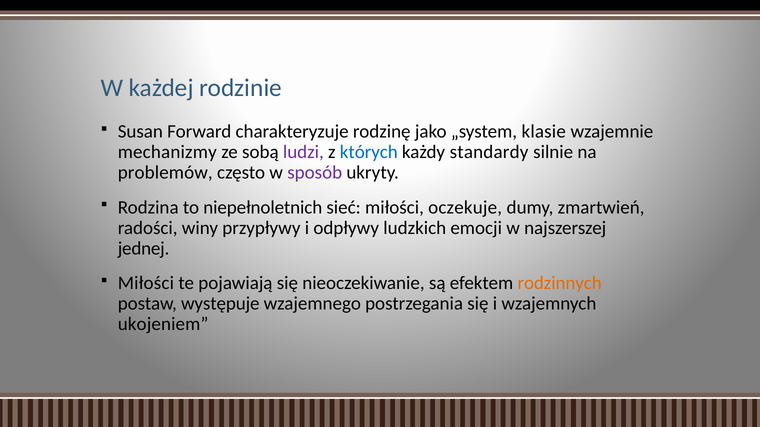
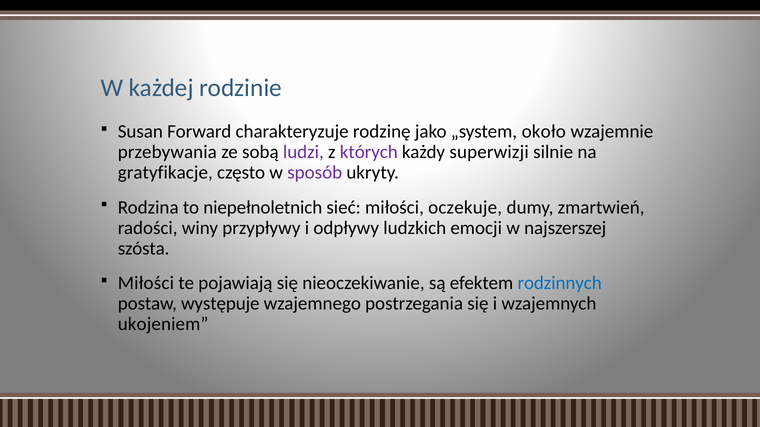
klasie: klasie -> około (544, 132)
mechanizmy: mechanizmy -> przebywania (167, 152)
których colour: blue -> purple (369, 152)
standardy: standardy -> superwizji (489, 152)
problemów: problemów -> gratyfikacje (165, 173)
jednej: jednej -> szósta (144, 249)
rodzinnych colour: orange -> blue (560, 283)
